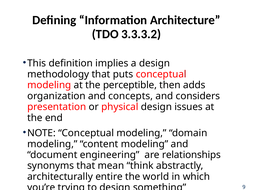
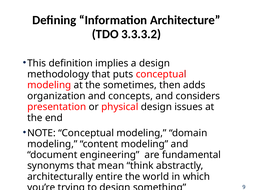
perceptible: perceptible -> sometimes (130, 85)
relationships: relationships -> fundamental (191, 155)
